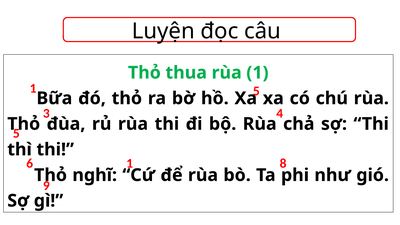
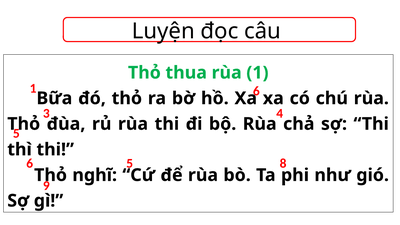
1 5: 5 -> 6 (256, 91)
1: 1 -> 5 (130, 163)
